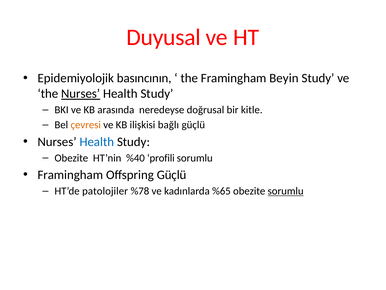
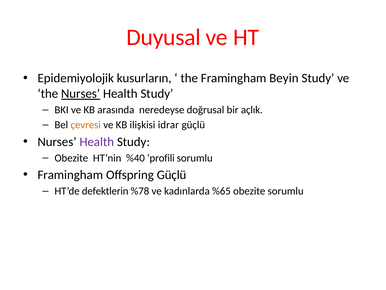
basıncının: basıncının -> kusurların (144, 78)
kitle: kitle -> açlık (252, 110)
bağlı: bağlı -> idrar (168, 125)
Health colour: blue -> purple (97, 142)
patolojiler: patolojiler -> defektlerin (105, 191)
sorumlu underline: present -> none (286, 191)
